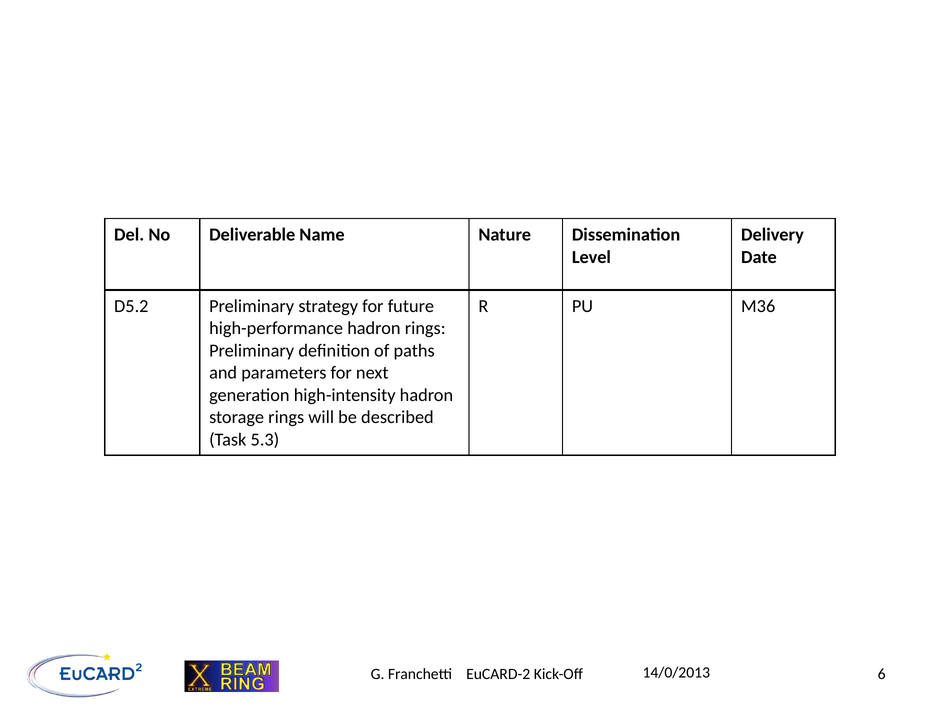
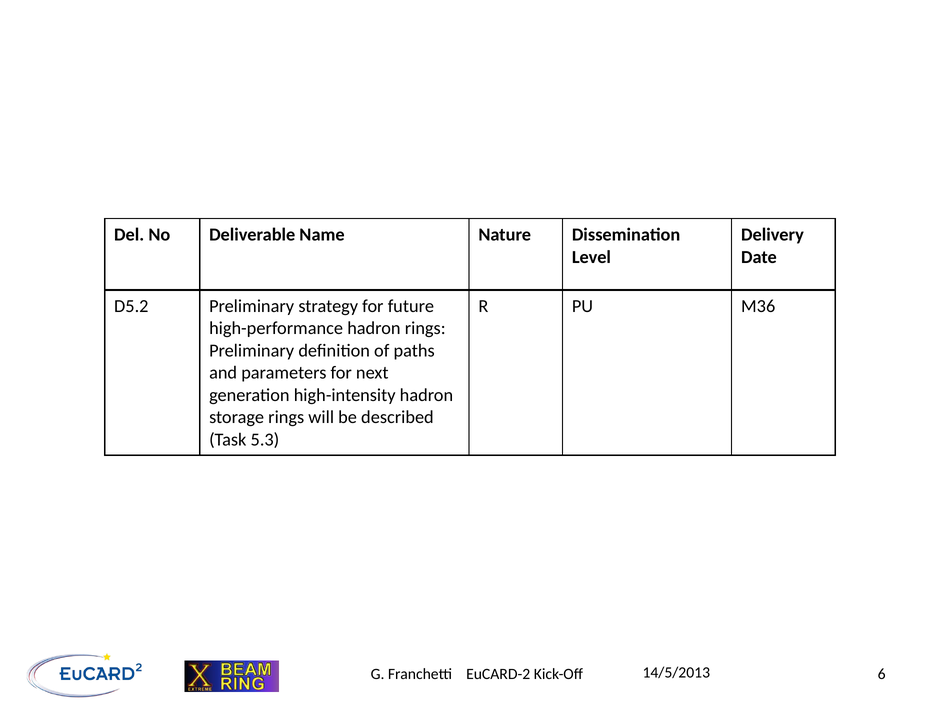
14/0/2013: 14/0/2013 -> 14/5/2013 (676, 672)
